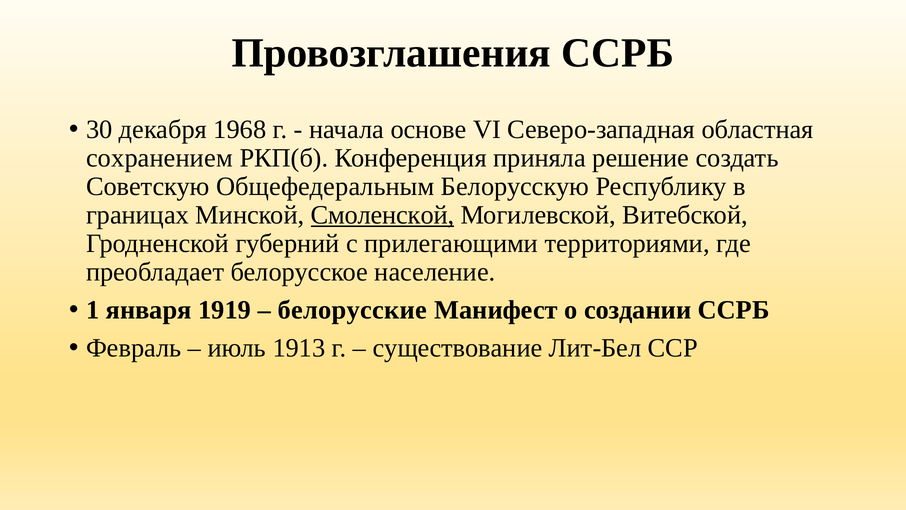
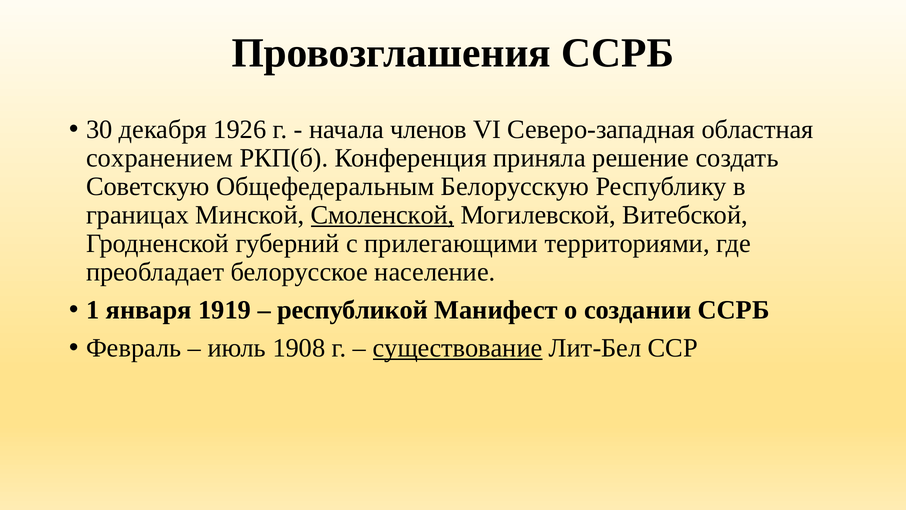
1968: 1968 -> 1926 (240, 129)
основе: основе -> членов (429, 129)
белорусские: белорусские -> республикой (353, 310)
1913: 1913 -> 1908 (299, 348)
существование underline: none -> present (458, 348)
